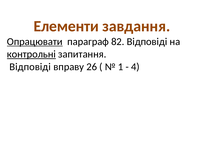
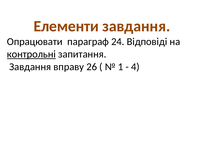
Опрацювати underline: present -> none (35, 42)
82: 82 -> 24 (118, 42)
Відповіді: Відповіді -> Завдання (30, 67)
